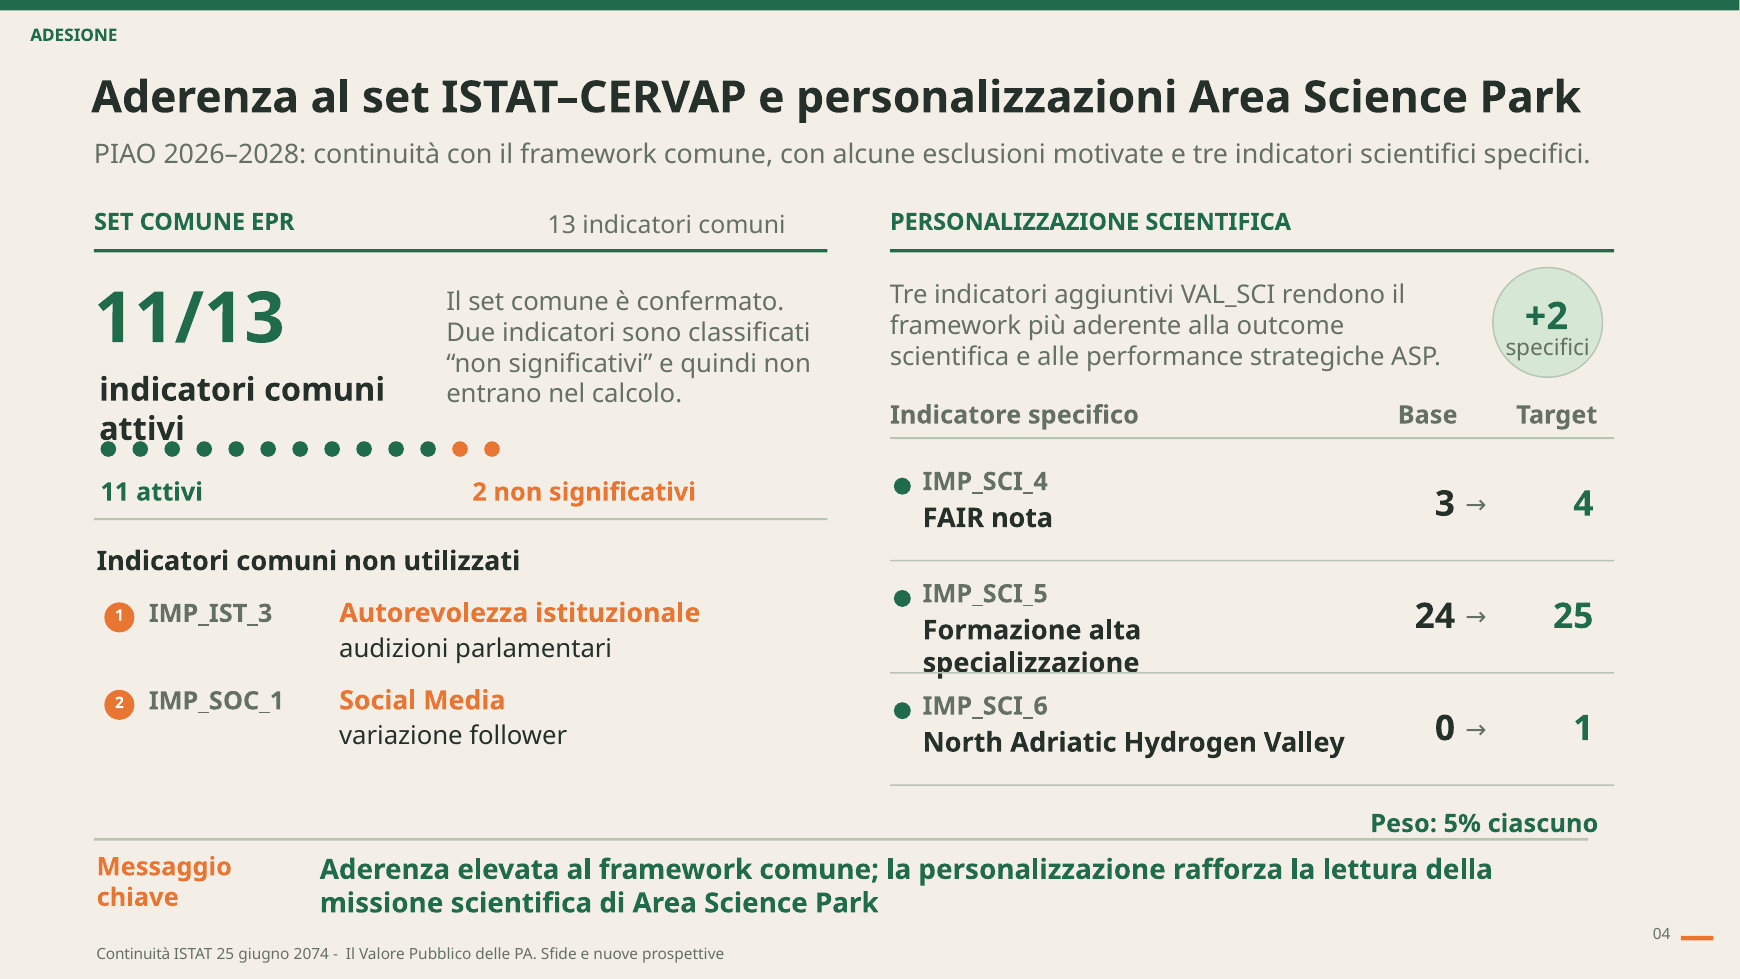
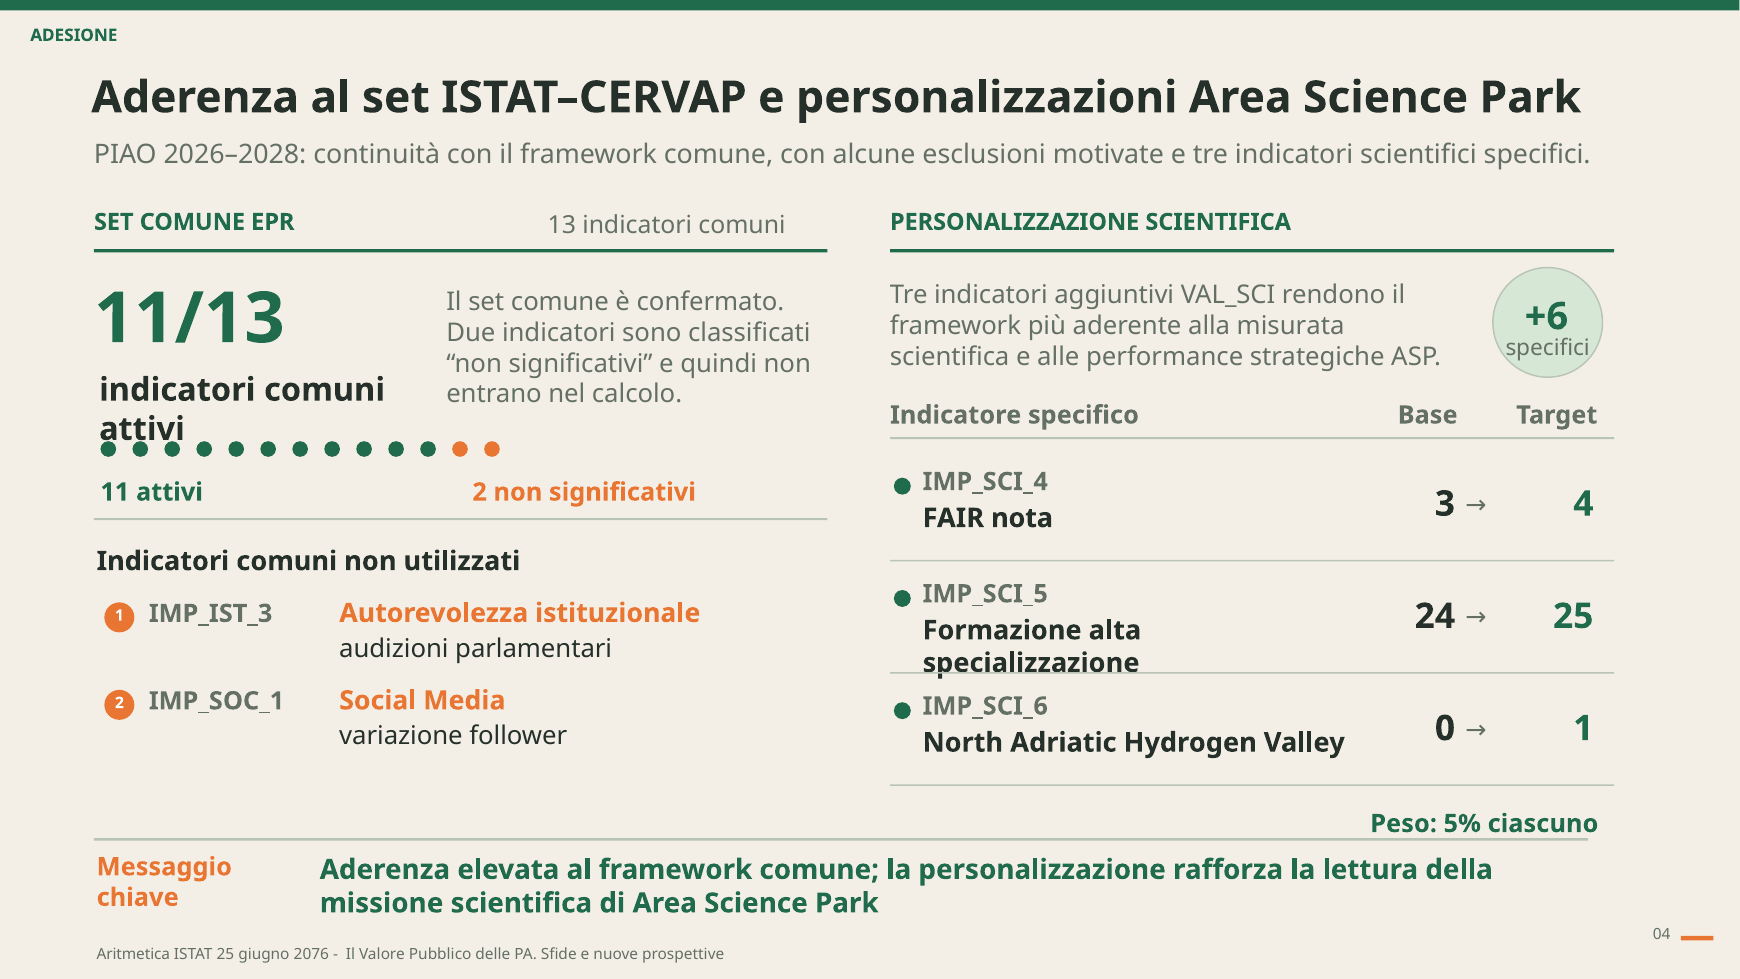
+2: +2 -> +6 (1546, 317)
outcome: outcome -> misurata (1291, 326)
Continuità: Continuità -> Aritmetica (133, 955)
2074: 2074 -> 2076 (311, 955)
